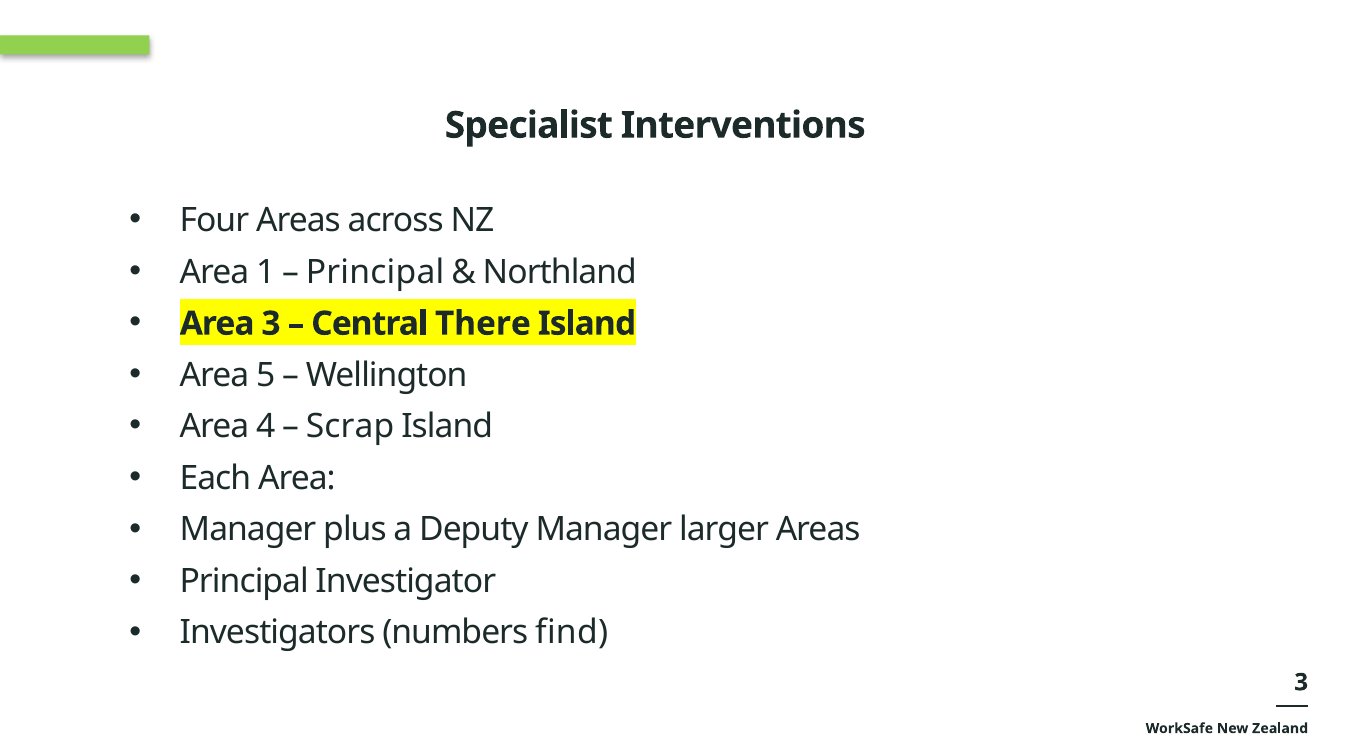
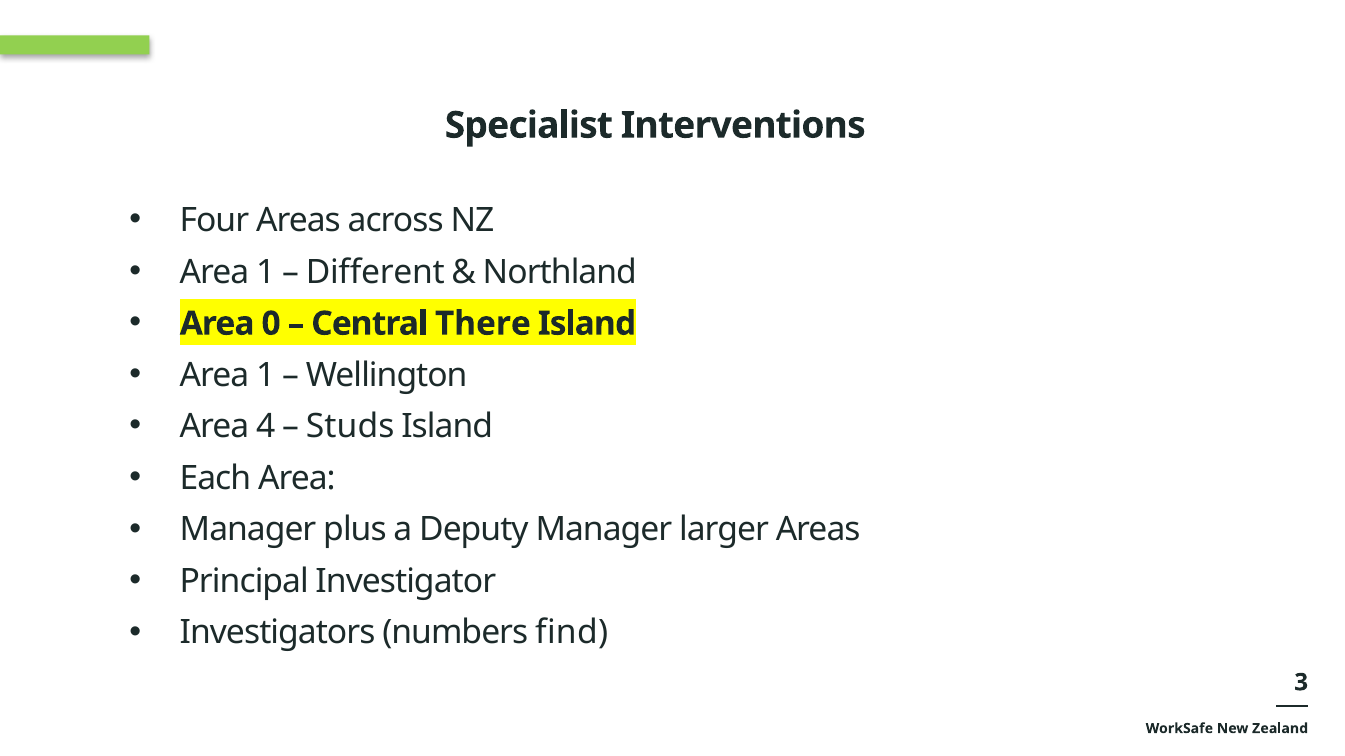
Principal: Principal -> Different (375, 272)
Area 3: 3 -> 0 (271, 324)
5: 5 -> 1 (266, 375)
Scrap: Scrap -> Studs (350, 427)
